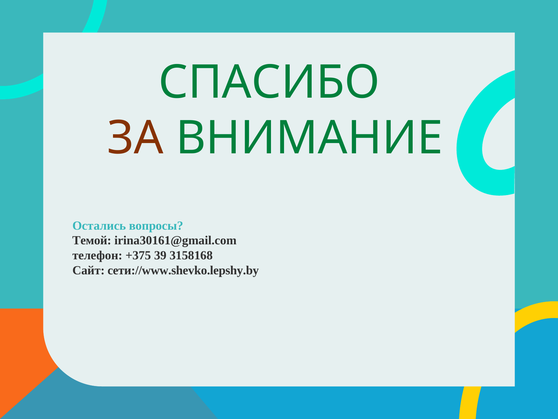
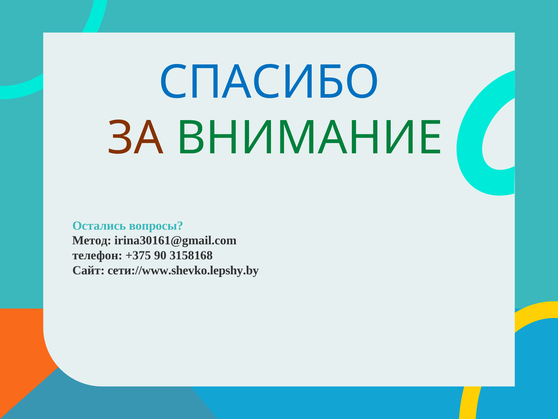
СПАСИБО colour: green -> blue (269, 82)
Темой: Темой -> Метод (92, 240)
39: 39 -> 90 (160, 255)
